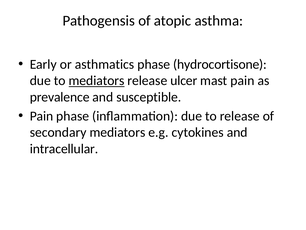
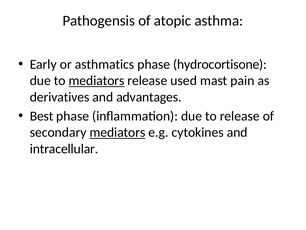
ulcer: ulcer -> used (184, 81)
prevalence: prevalence -> derivatives (60, 97)
susceptible: susceptible -> advantages (149, 97)
Pain: Pain -> Best (42, 116)
mediators underline: none -> present (117, 132)
